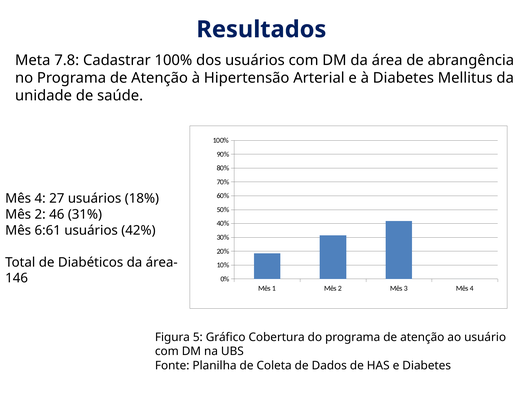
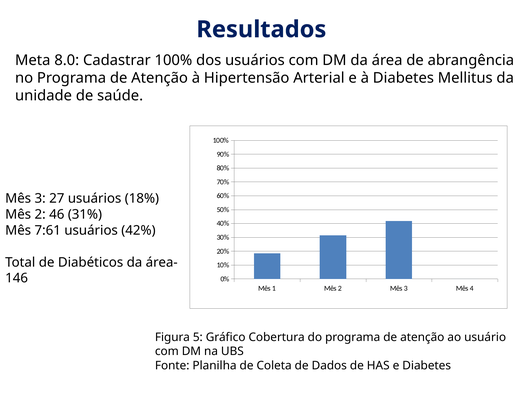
7.8: 7.8 -> 8.0 (67, 60)
4: 4 -> 3 (40, 198)
6:61: 6:61 -> 7:61 (48, 230)
